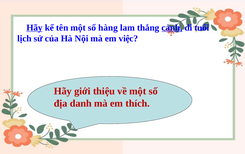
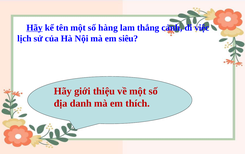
cảnh underline: present -> none (172, 28)
tuổi: tuổi -> việc (202, 28)
việc: việc -> siêu (128, 39)
